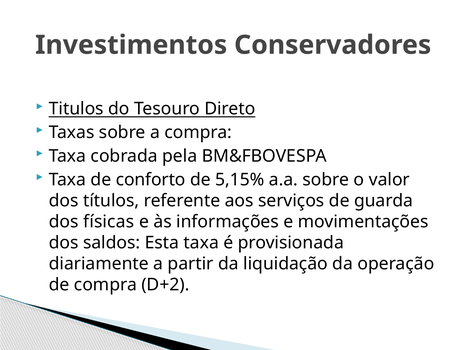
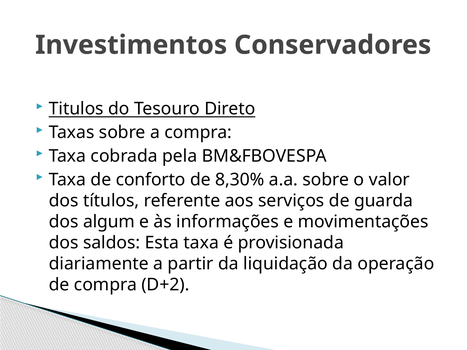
5,15%: 5,15% -> 8,30% (240, 180)
físicas: físicas -> algum (109, 222)
